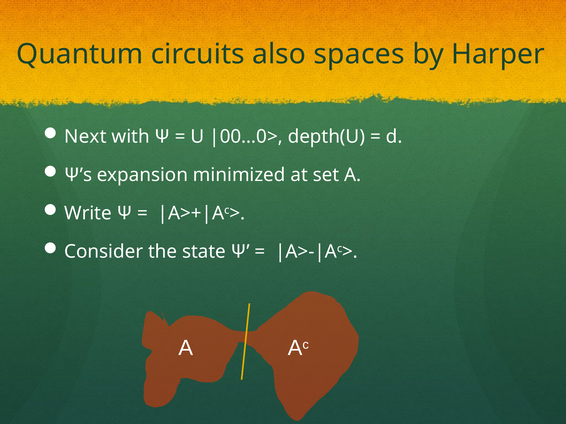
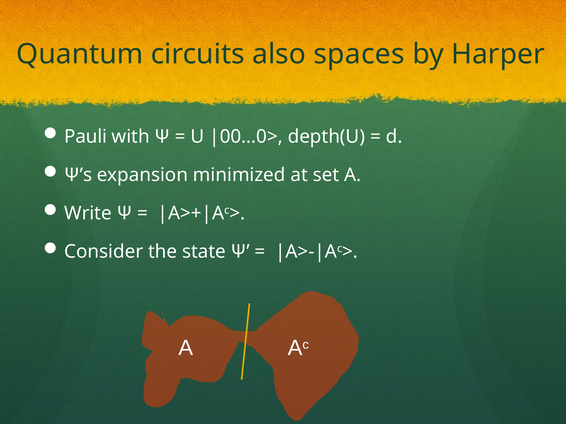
Next: Next -> Pauli (86, 137)
